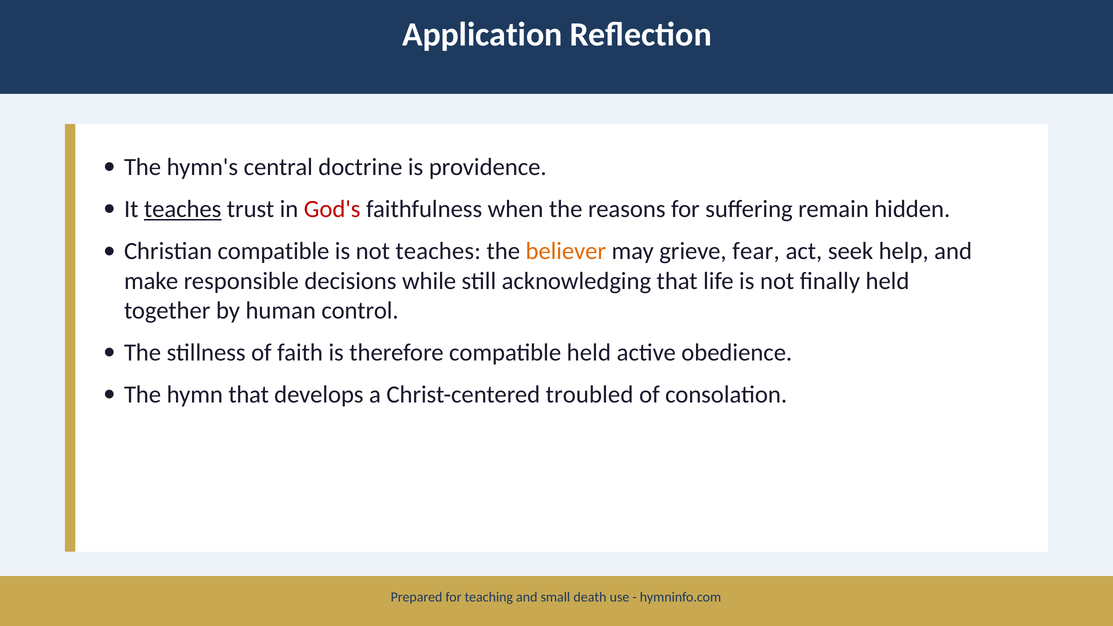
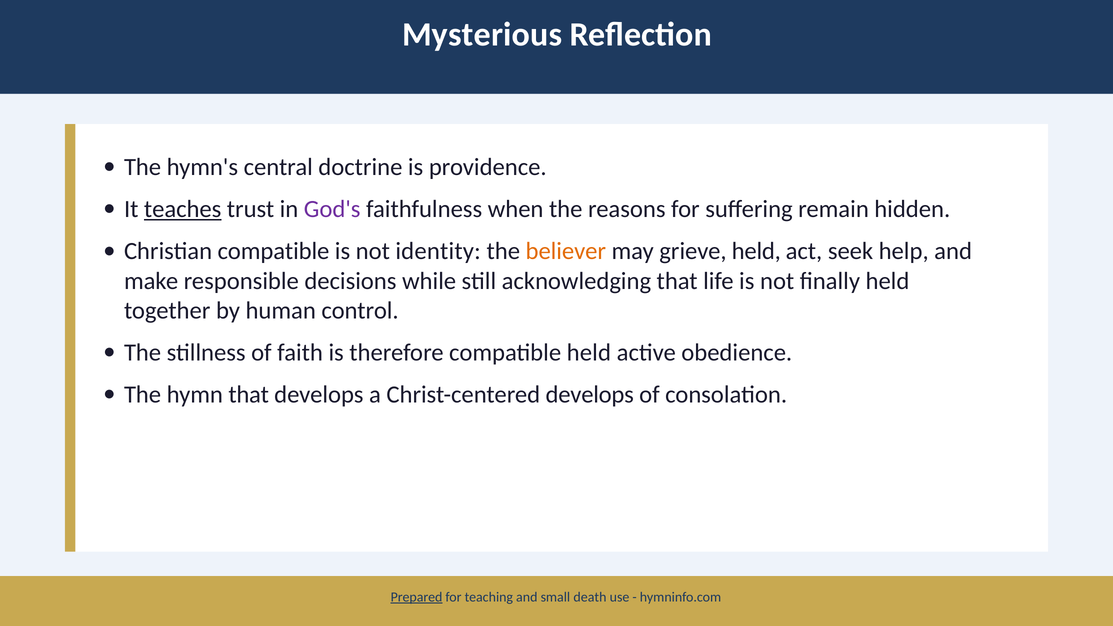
Application: Application -> Mysterious (482, 34)
God's colour: red -> purple (332, 209)
not teaches: teaches -> identity (438, 251)
grieve fear: fear -> held (756, 251)
Christ-centered troubled: troubled -> develops (590, 395)
Prepared underline: none -> present (417, 597)
